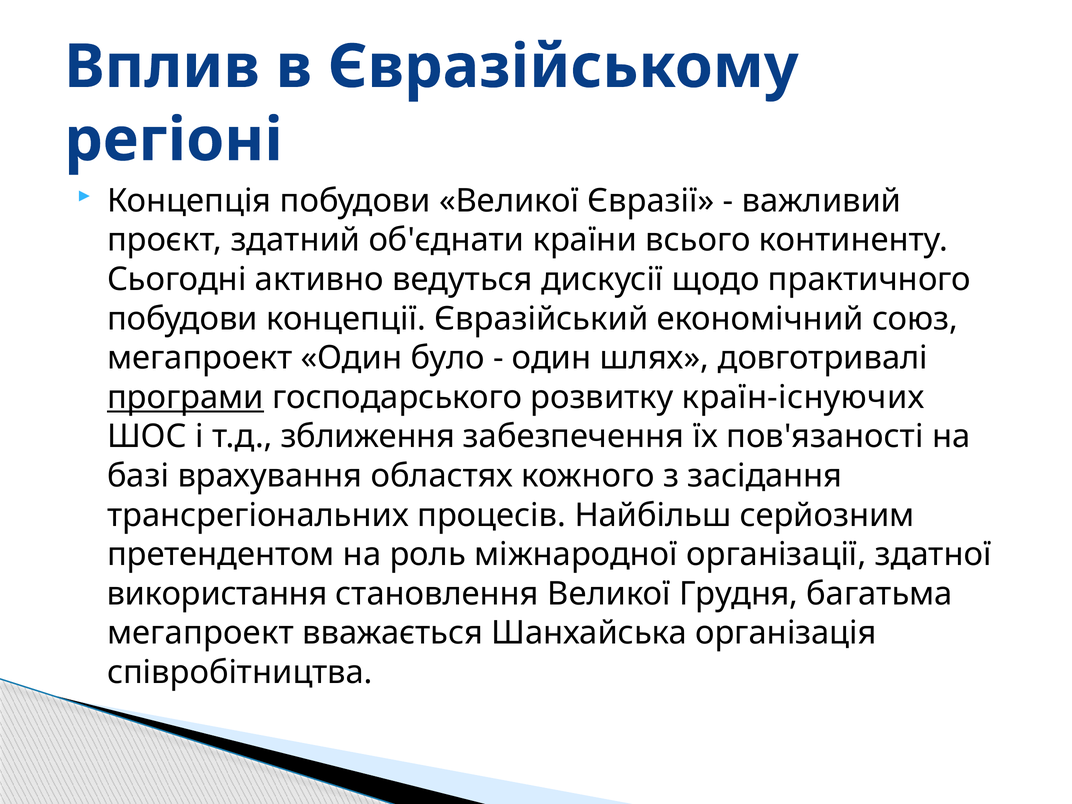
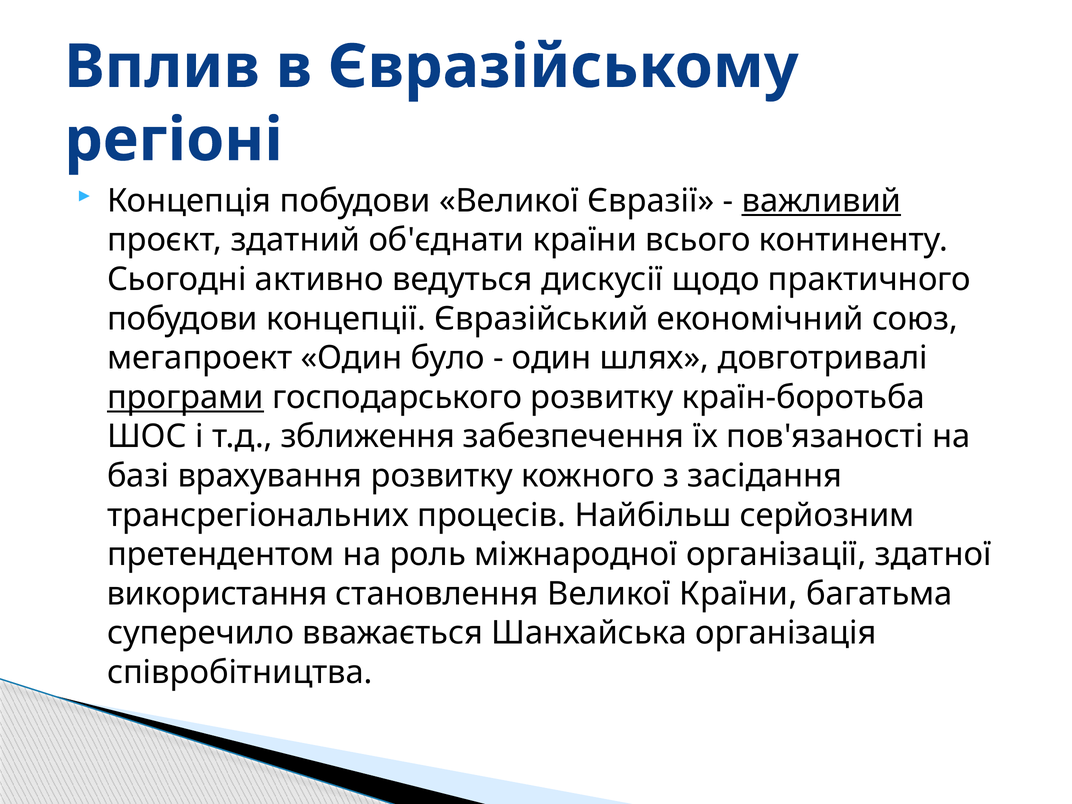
важливий underline: none -> present (821, 201)
країн-існуючих: країн-існуючих -> країн-боротьба (803, 397)
врахування областях: областях -> розвитку (442, 476)
Великої Грудня: Грудня -> Країни (738, 594)
мегапроект: мегапроект -> суперечило (201, 633)
